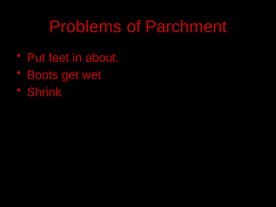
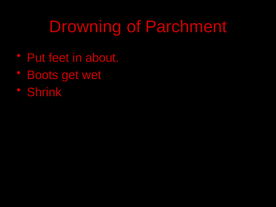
Problems: Problems -> Drowning (85, 27)
